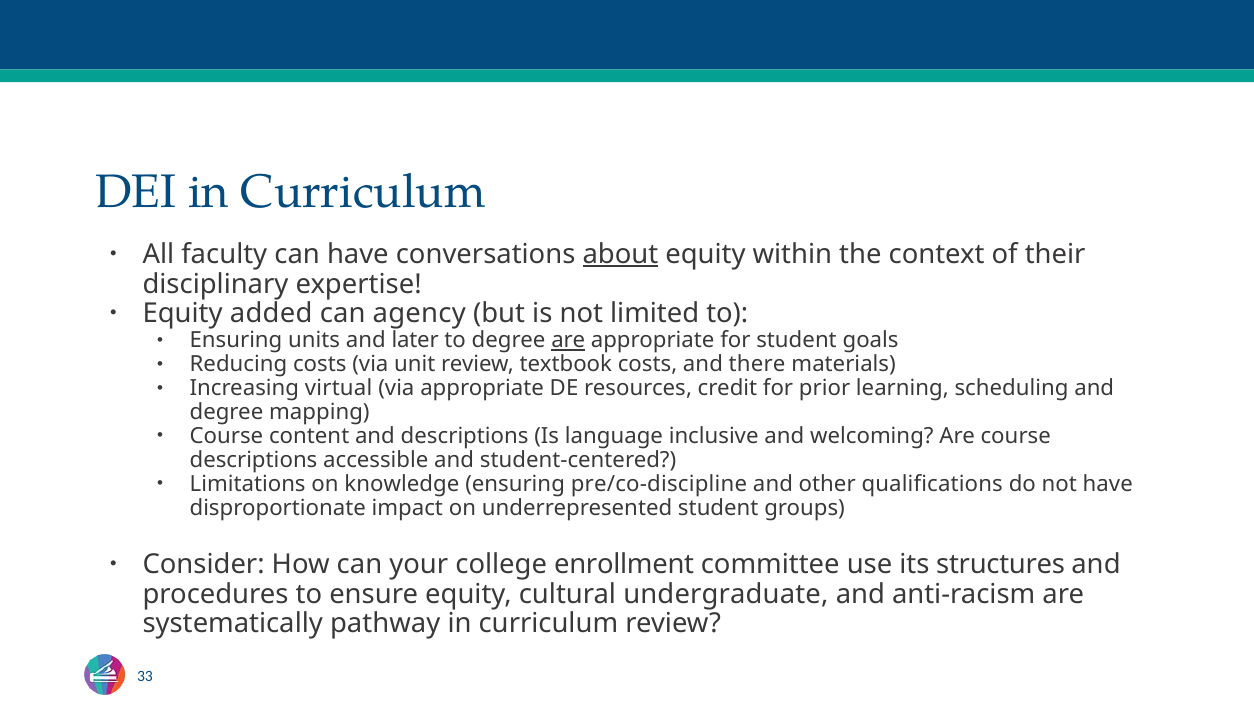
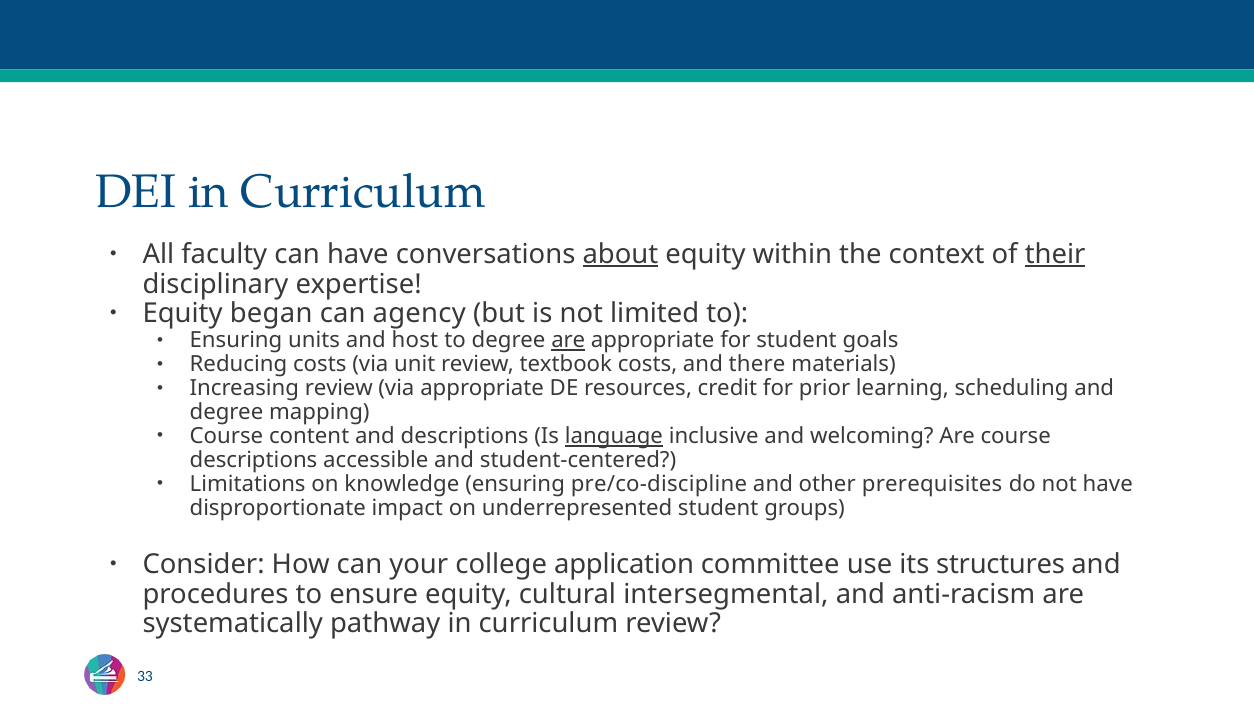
their underline: none -> present (1055, 255)
added: added -> began (271, 314)
later: later -> host (415, 341)
Increasing virtual: virtual -> review (339, 389)
language underline: none -> present (614, 437)
qualifications: qualifications -> prerequisites (932, 485)
enrollment: enrollment -> application (624, 565)
undergraduate: undergraduate -> intersegmental (726, 595)
